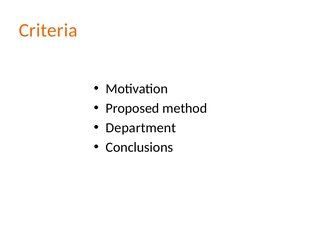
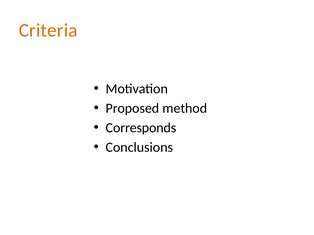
Department: Department -> Corresponds (141, 128)
